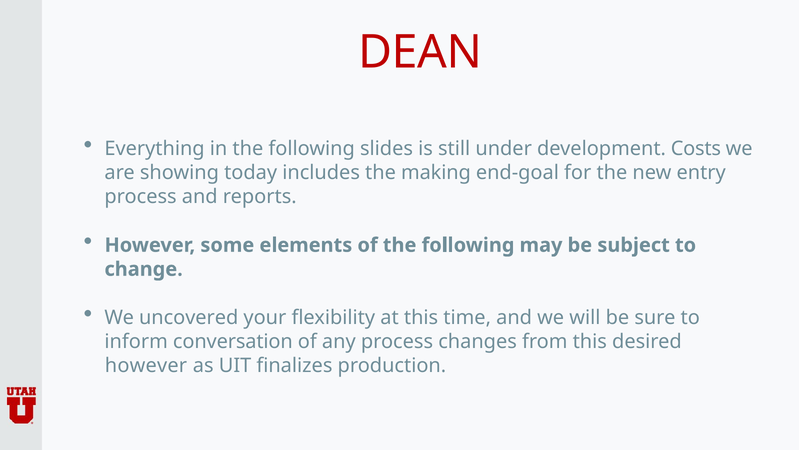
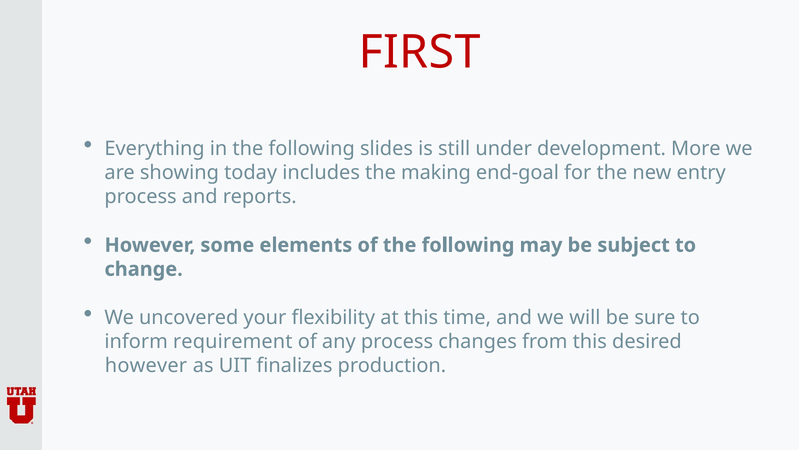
DEAN: DEAN -> FIRST (420, 52)
Costs: Costs -> More (696, 148)
conversation: conversation -> requirement (233, 341)
